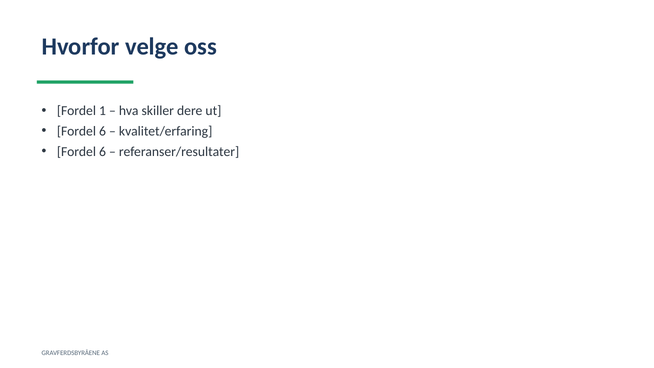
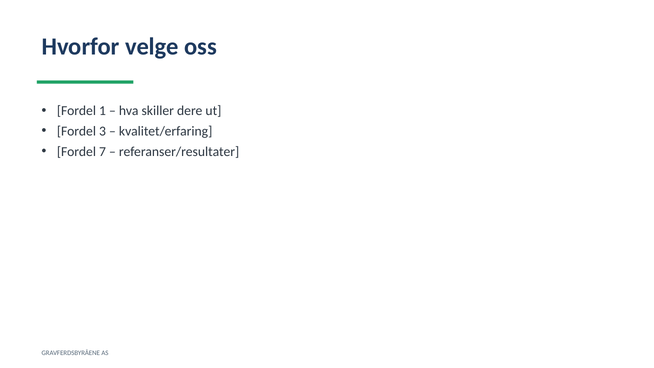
6: 6 -> 3 (103, 131)
6: 6 -> 7 (103, 152)
